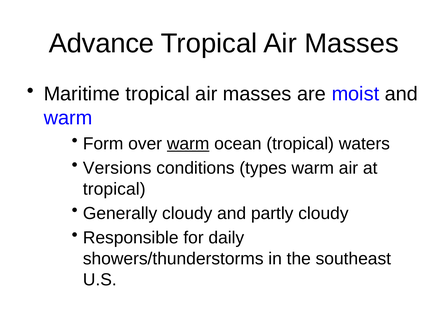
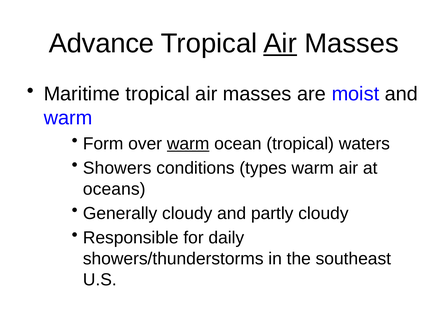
Air underline: none -> present (280, 43)
Versions: Versions -> Showers (117, 168)
tropical: tropical -> oceans (114, 189)
